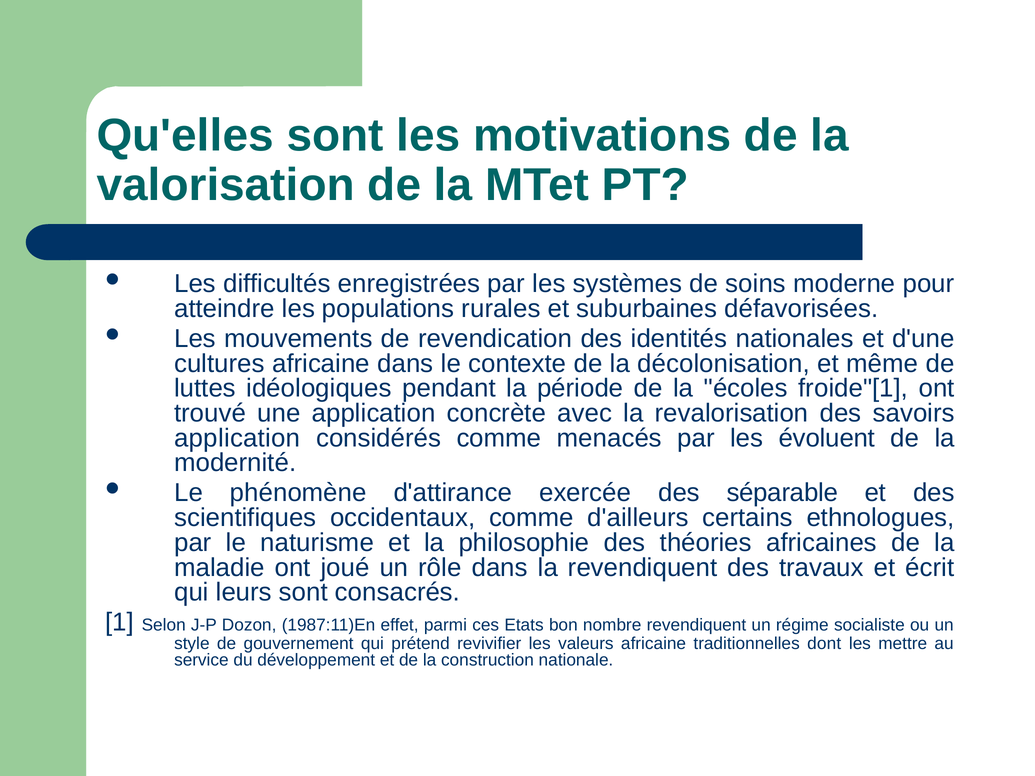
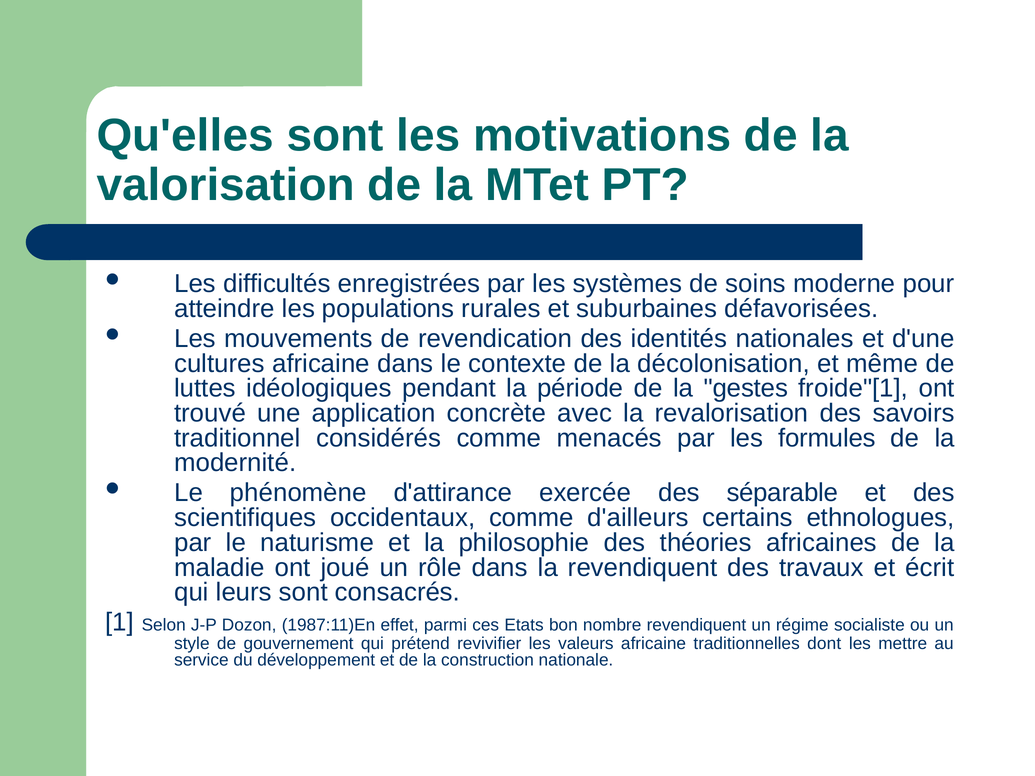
écoles: écoles -> gestes (746, 389)
application: application -> traditionnel (237, 438)
évoluent: évoluent -> formules (827, 438)
